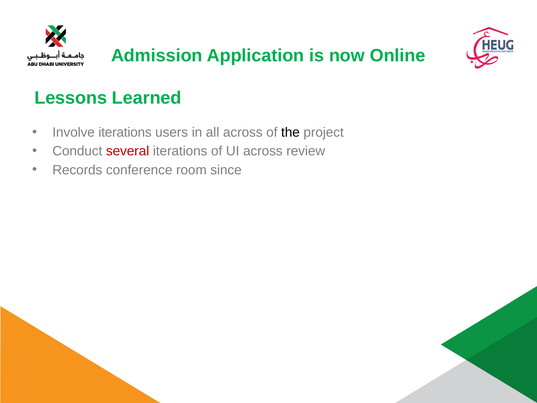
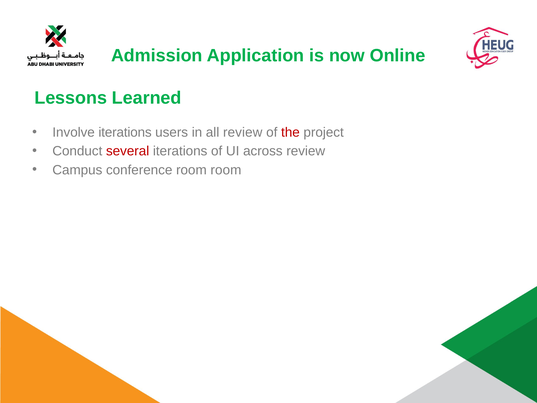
all across: across -> review (243, 132)
the colour: black -> red (290, 132)
Records: Records -> Campus (77, 170)
room since: since -> room (226, 170)
